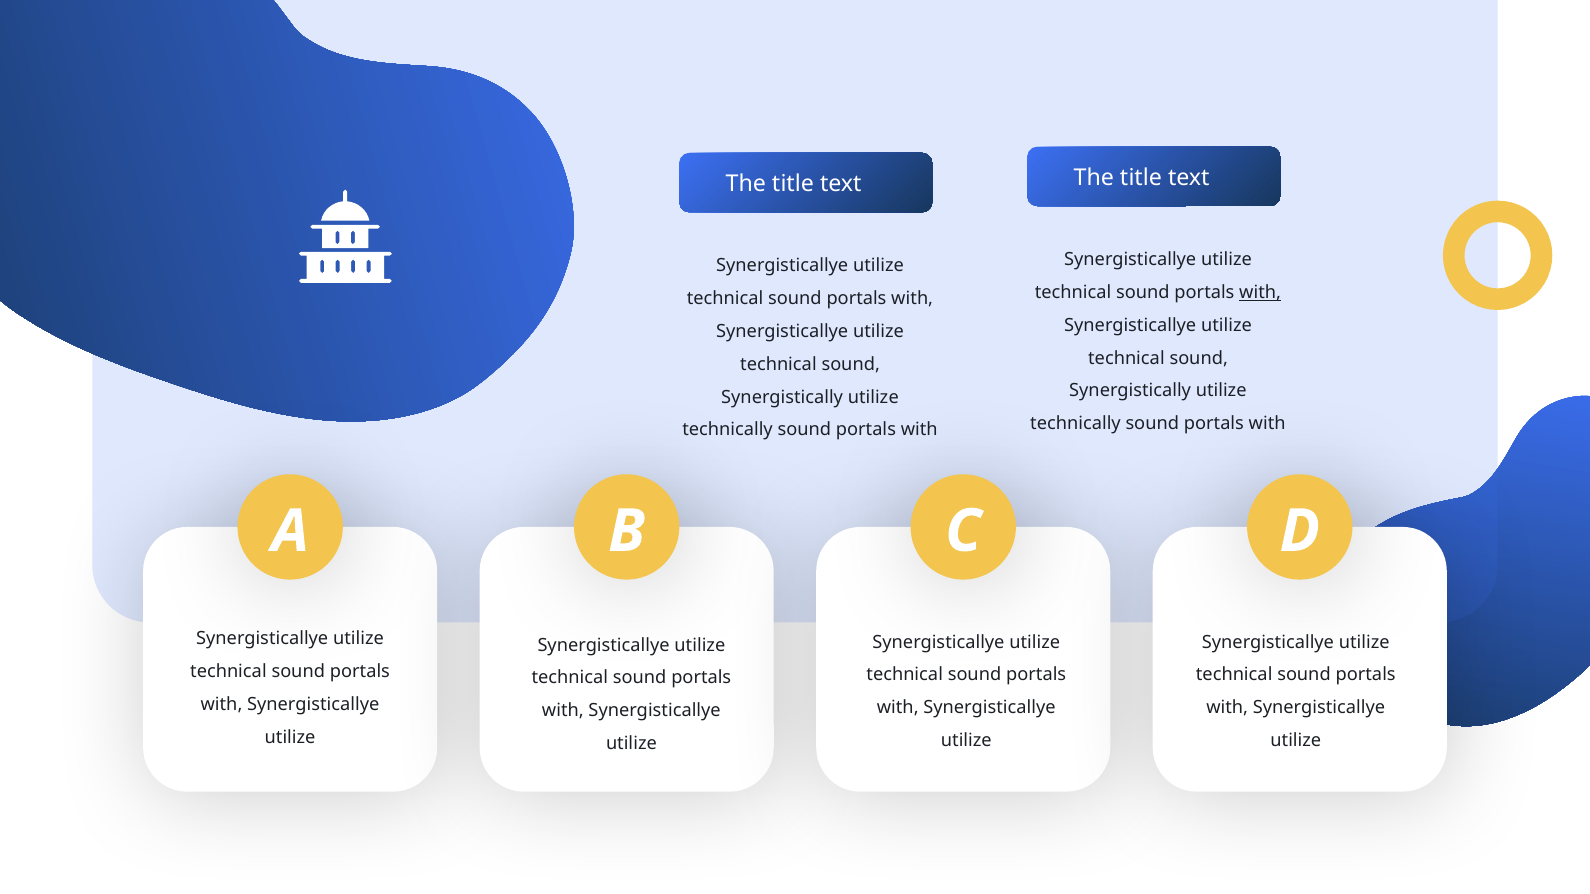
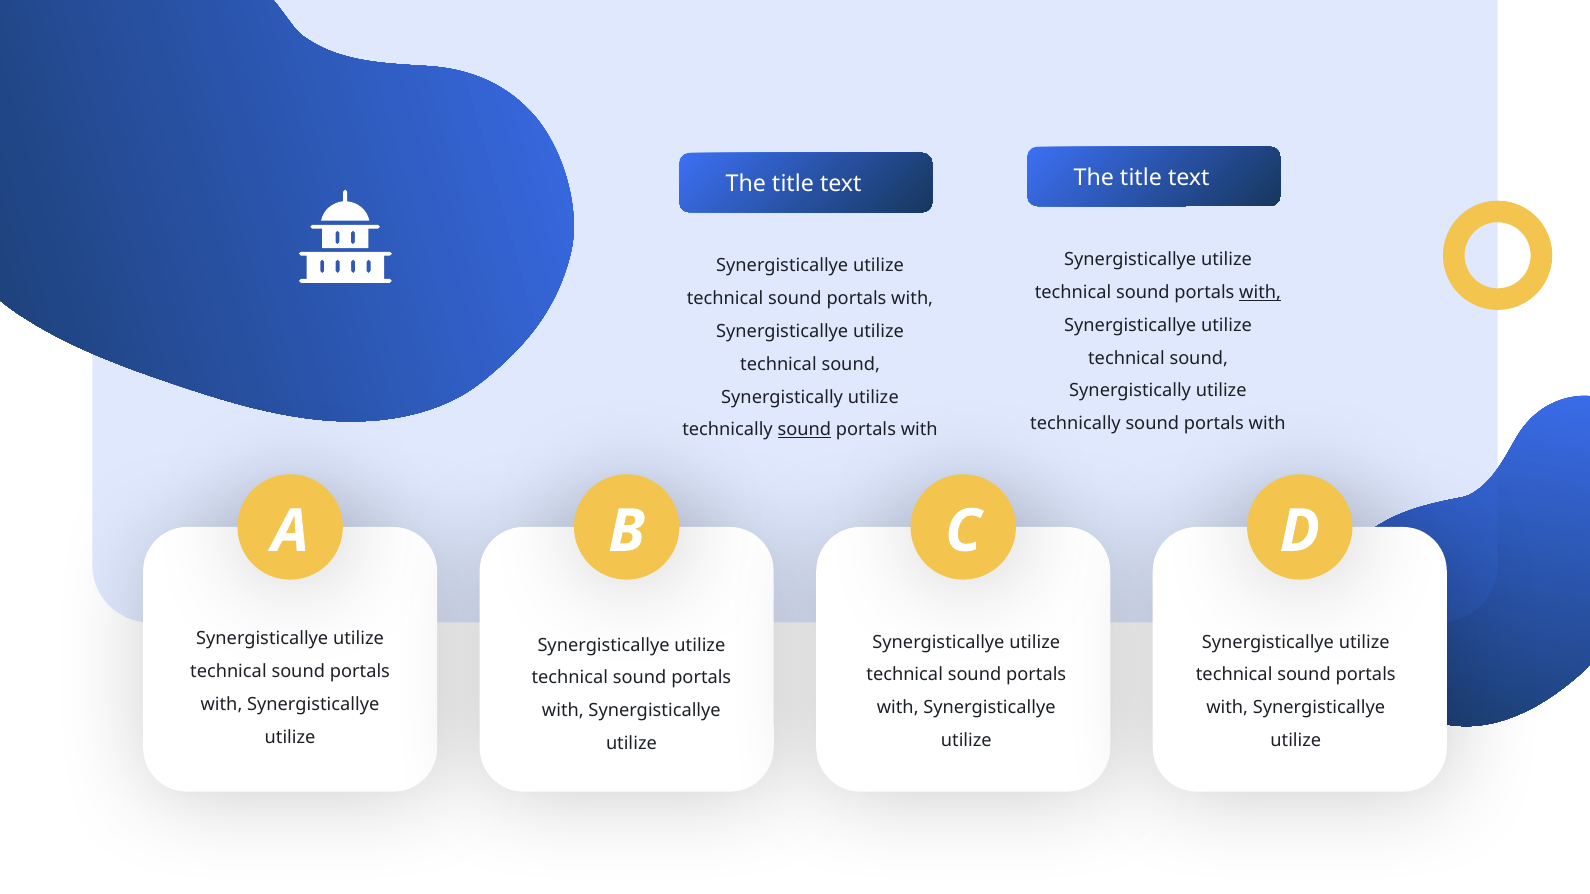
sound underline: none -> present (804, 430)
